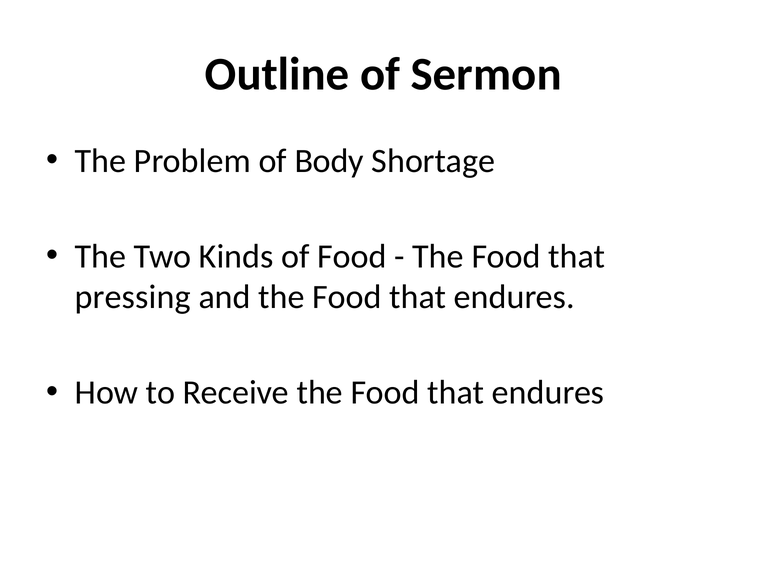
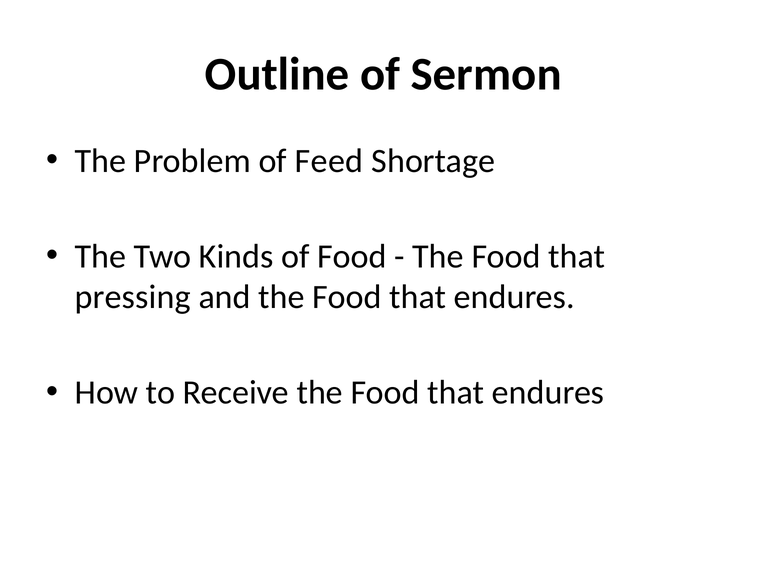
Body: Body -> Feed (329, 161)
